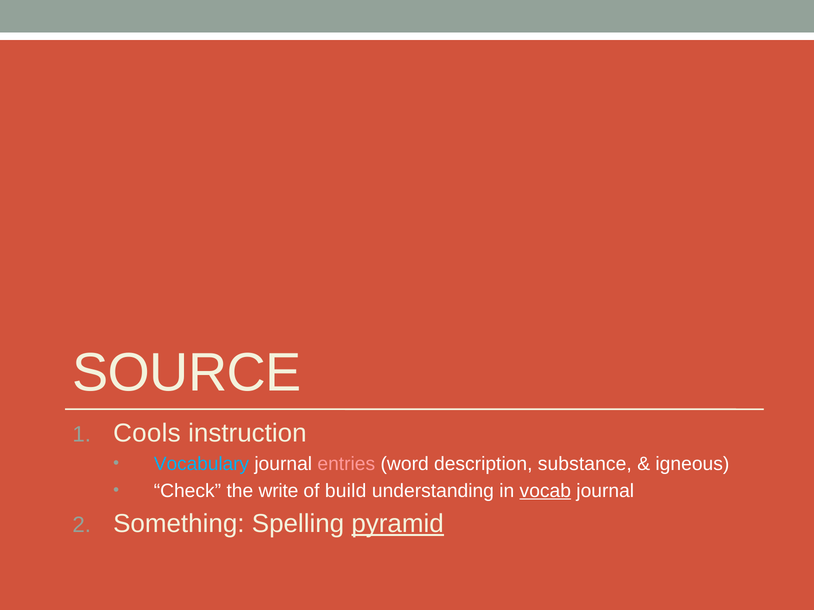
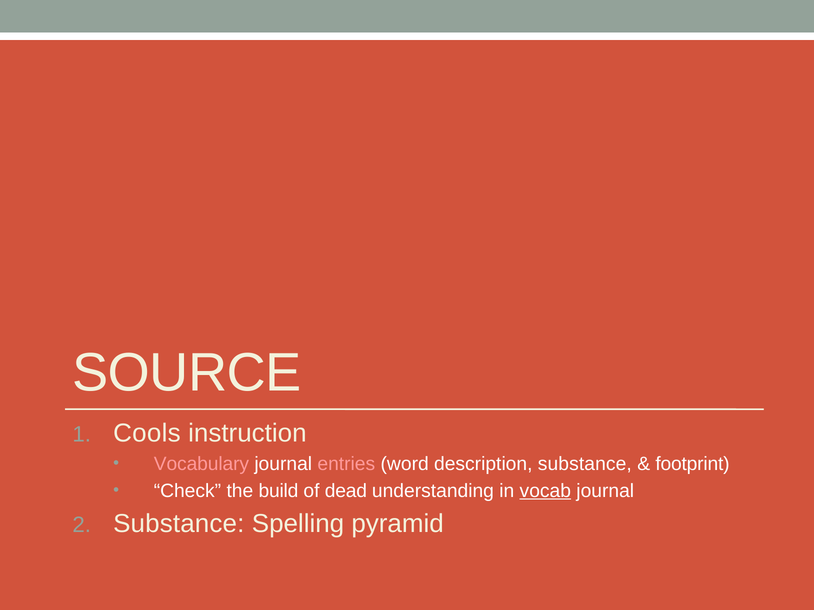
Vocabulary colour: light blue -> pink (201, 464)
igneous: igneous -> footprint (693, 464)
write: write -> build (278, 491)
build: build -> dead (346, 491)
Something: Something -> Substance (179, 524)
pyramid underline: present -> none (398, 524)
